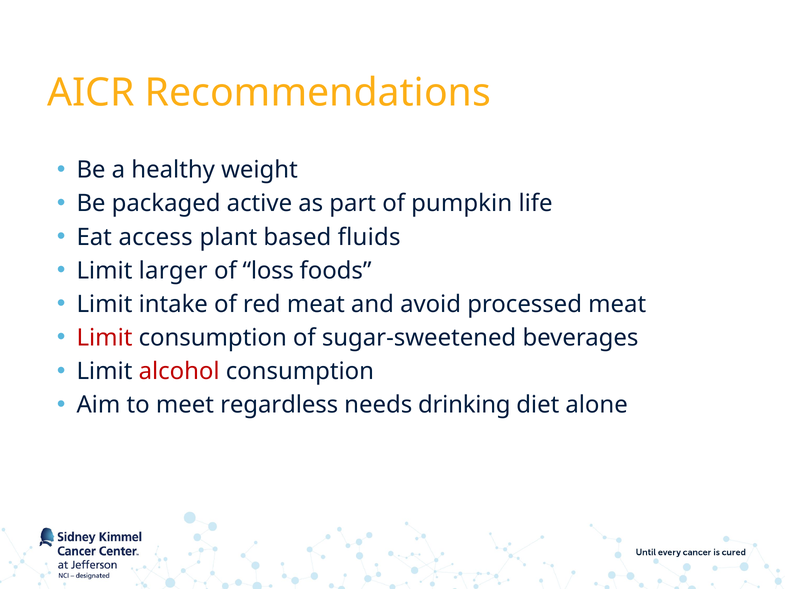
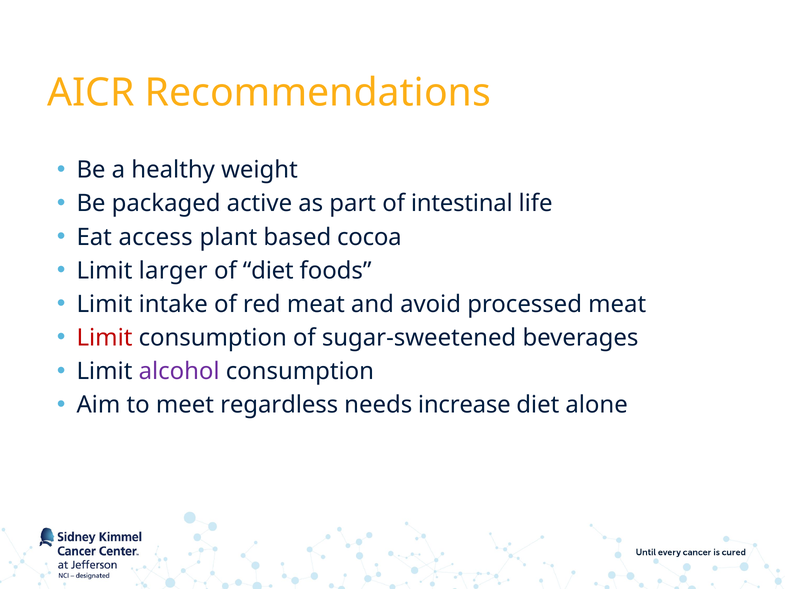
pumpkin: pumpkin -> intestinal (462, 203)
fluids: fluids -> cocoa (369, 237)
of loss: loss -> diet (268, 271)
alcohol colour: red -> purple (179, 371)
drinking: drinking -> increase (464, 405)
